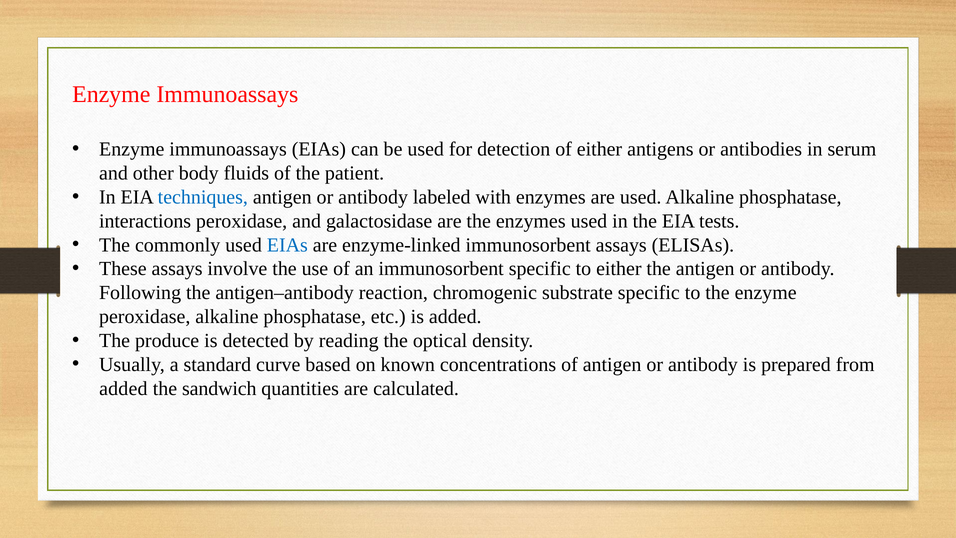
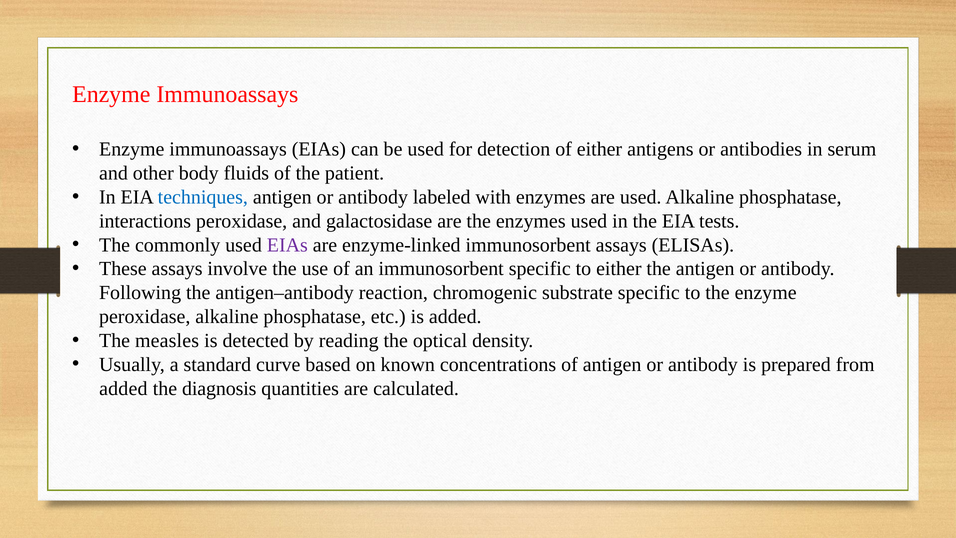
EIAs colour: blue -> purple (287, 245)
produce: produce -> measles (167, 340)
sandwich: sandwich -> diagnosis (219, 388)
